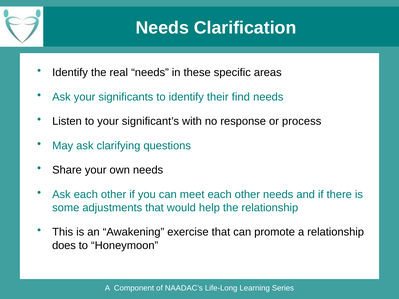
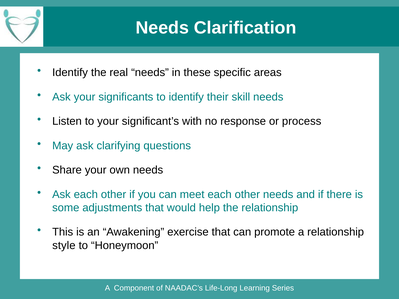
find: find -> skill (241, 97)
does: does -> style (64, 246)
